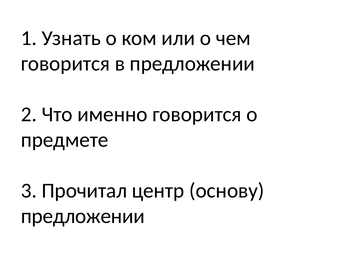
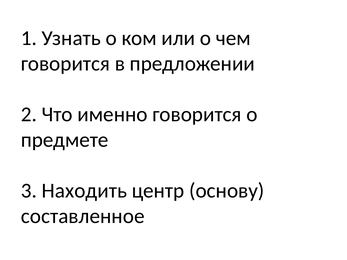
Прочитал: Прочитал -> Находить (84, 191)
предложении: предложении -> составленное (83, 216)
